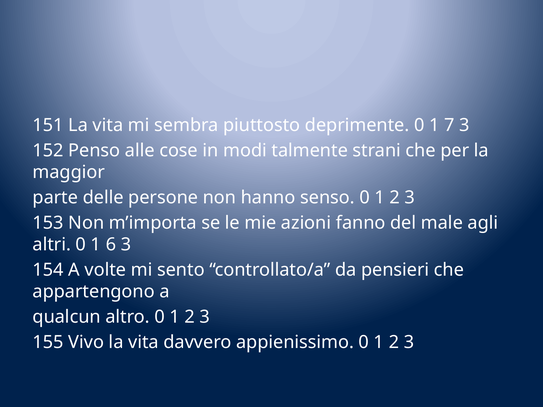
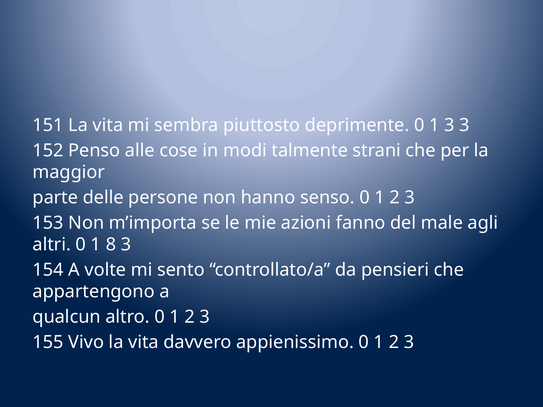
1 7: 7 -> 3 (449, 125)
6: 6 -> 8 (111, 245)
